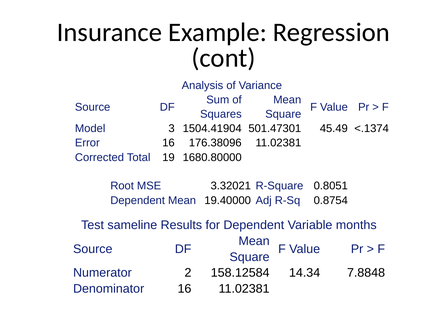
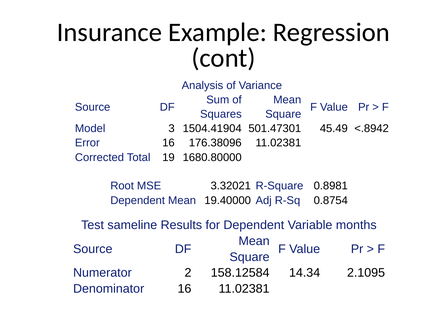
<.1374: <.1374 -> <.8942 (372, 129)
0.8051: 0.8051 -> 0.8981 (331, 186)
7.8848: 7.8848 -> 2.1095 (366, 273)
